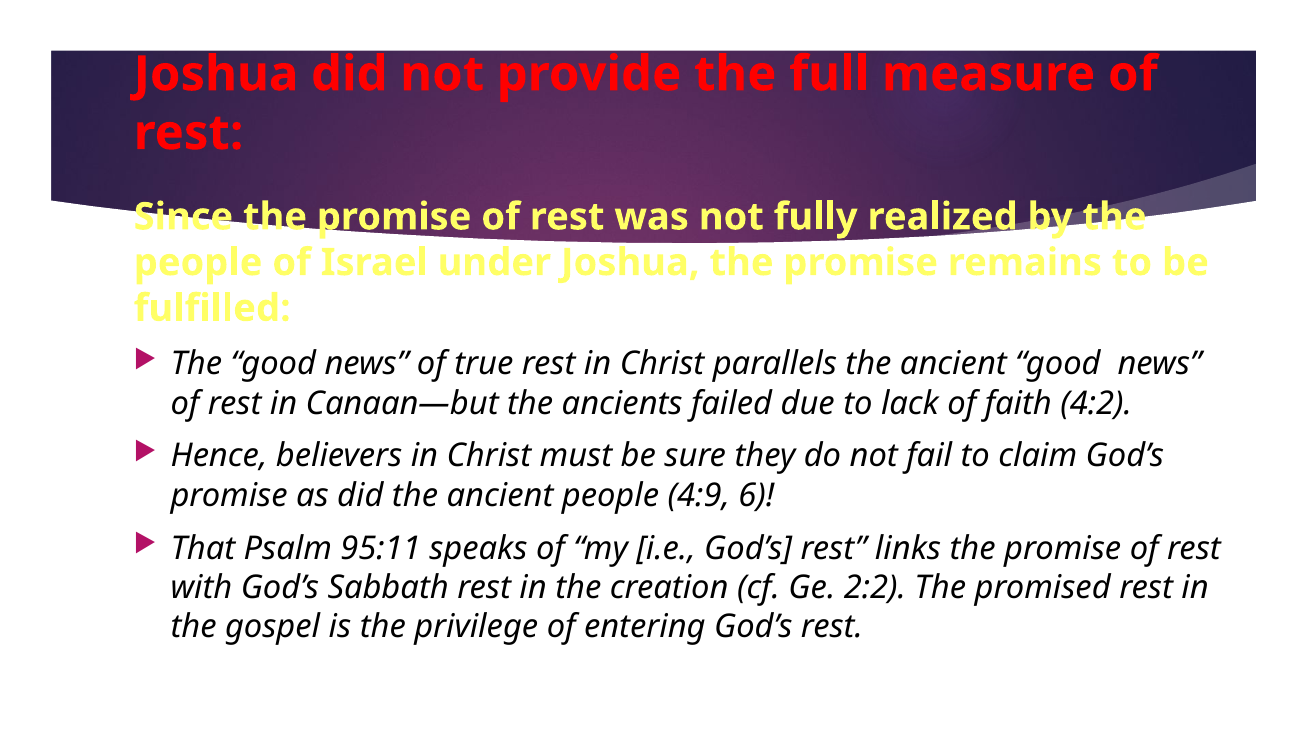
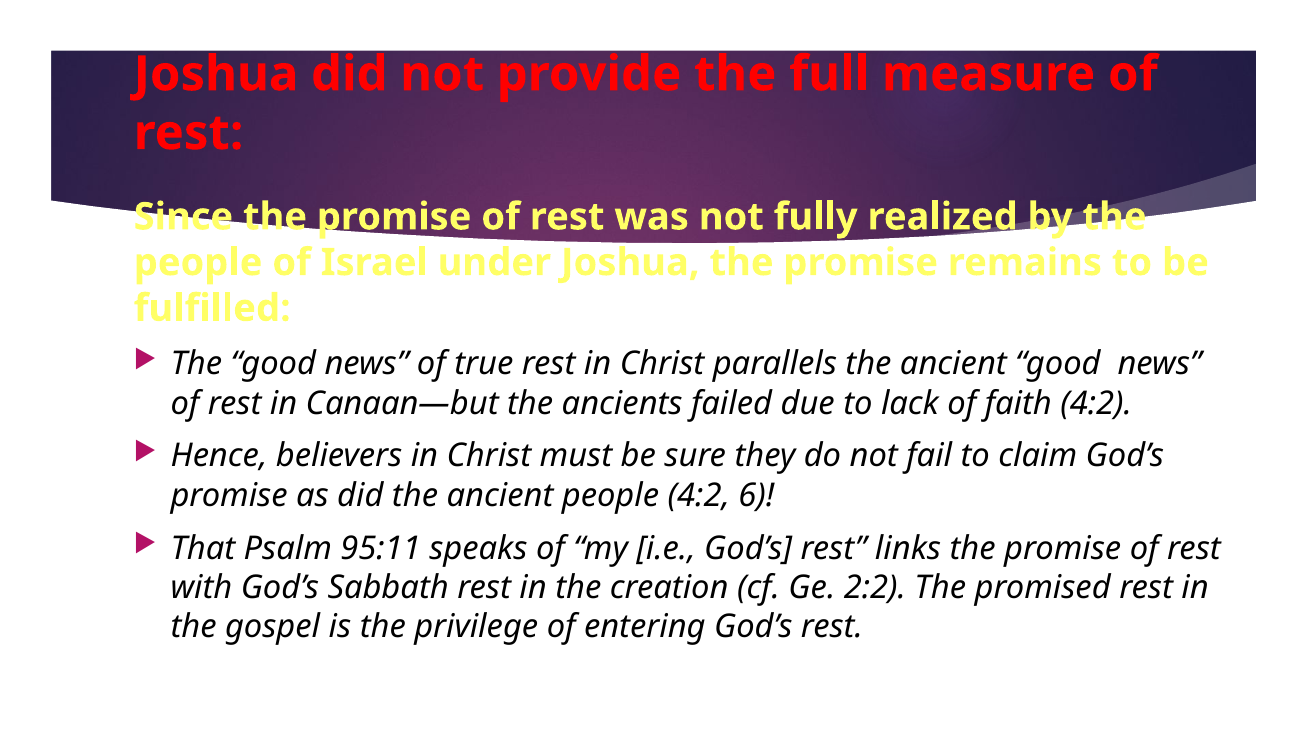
people 4:9: 4:9 -> 4:2 (699, 495)
